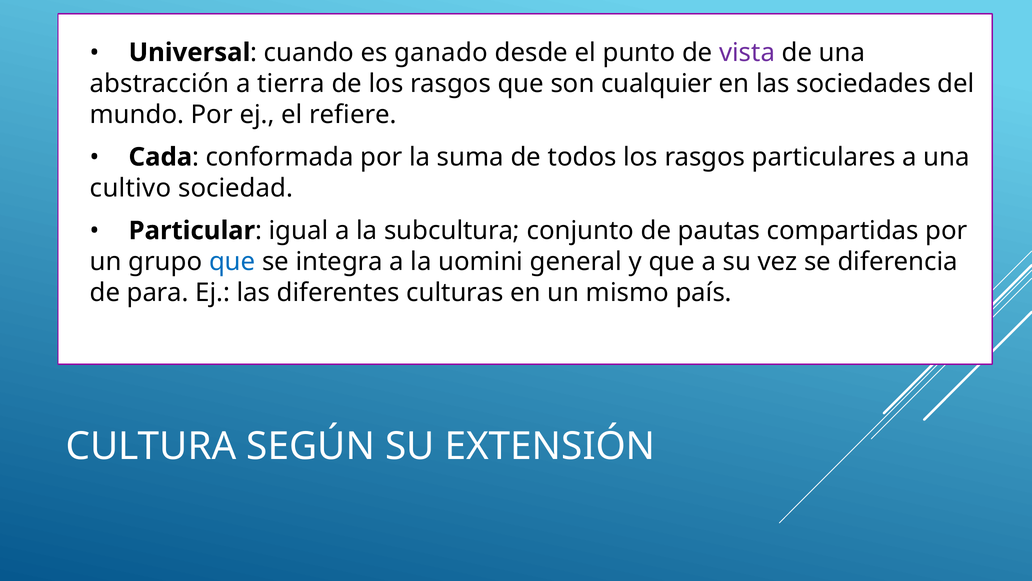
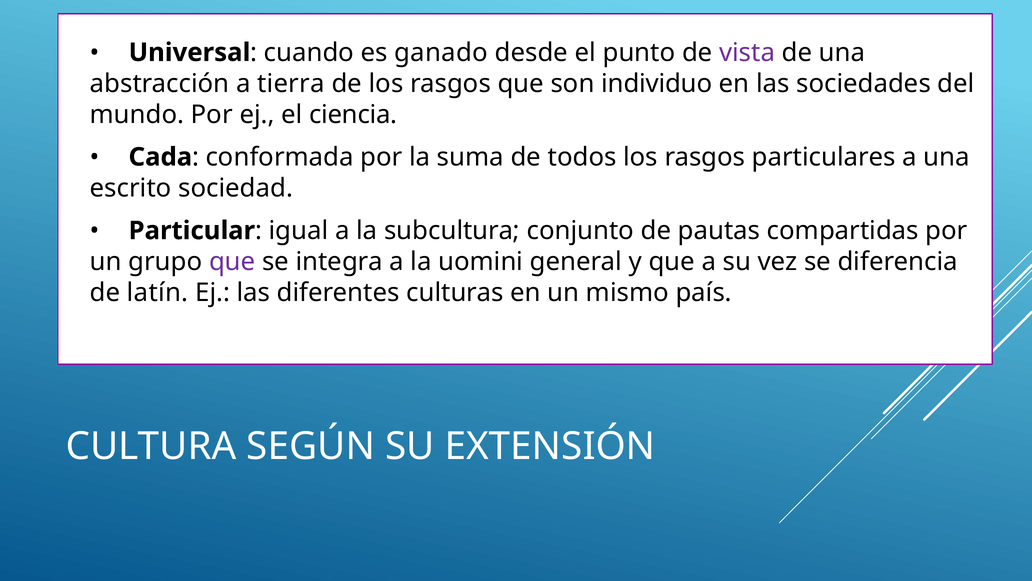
cualquier: cualquier -> individuo (657, 83)
refiere: refiere -> ciencia (353, 114)
cultivo: cultivo -> escrito (131, 188)
que colour: blue -> purple (232, 261)
para: para -> latín (158, 292)
